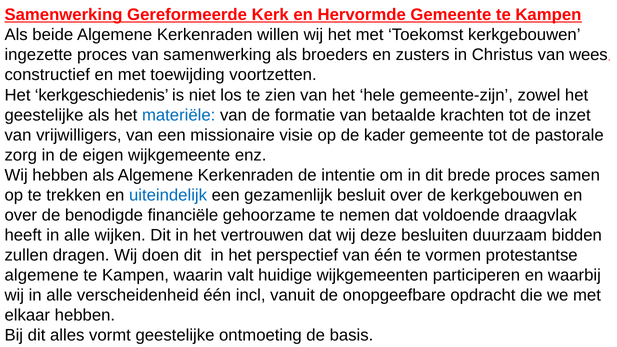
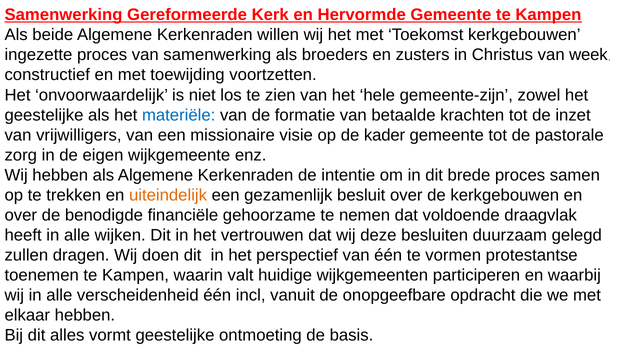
wees: wees -> week (588, 55)
kerkgeschiedenis: kerkgeschiedenis -> onvoorwaardelijk (102, 95)
uiteindelijk colour: blue -> orange (168, 195)
bidden: bidden -> gelegd (577, 235)
algemene: algemene -> toenemen (42, 275)
